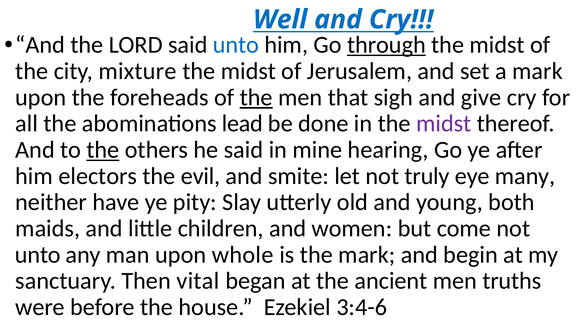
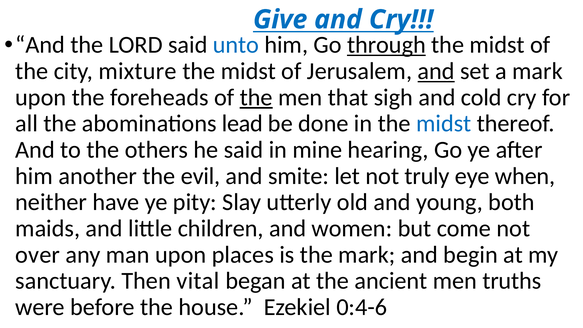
Well: Well -> Give (280, 20)
and underline: none -> present (436, 71)
give: give -> cold (481, 97)
midst colour: purple -> blue (444, 124)
the underline: present -> none (103, 150)
electors: electors -> another (98, 176)
many: many -> when (525, 176)
unto: unto -> over (38, 255)
whole: whole -> places (243, 255)
3:4-6: 3:4-6 -> 0:4-6 (362, 307)
